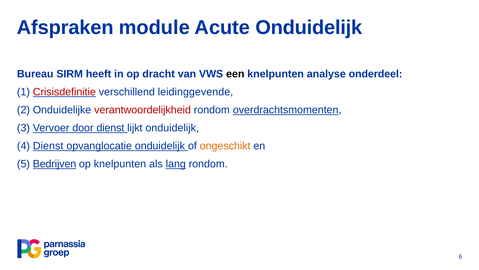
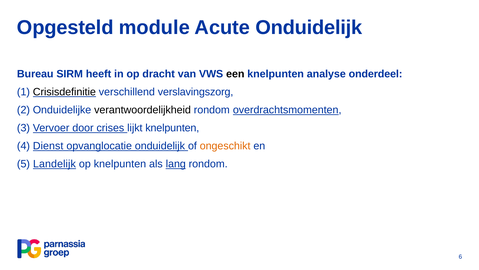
Afspraken: Afspraken -> Opgesteld (65, 27)
Crisisdefinitie colour: red -> black (64, 92)
leidinggevende: leidinggevende -> verslavingszorg (196, 92)
verantwoordelijkheid colour: red -> black (143, 110)
door dienst: dienst -> crises (110, 128)
lijkt onduidelijk: onduidelijk -> knelpunten (172, 128)
Bedrijven: Bedrijven -> Landelijk (54, 164)
